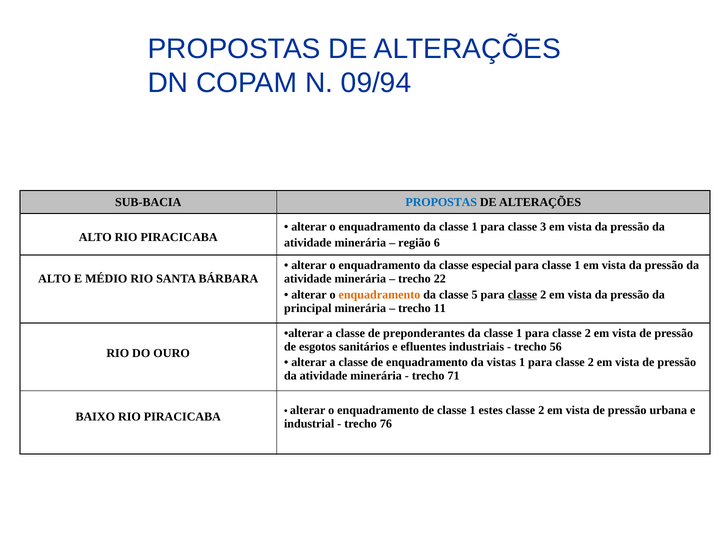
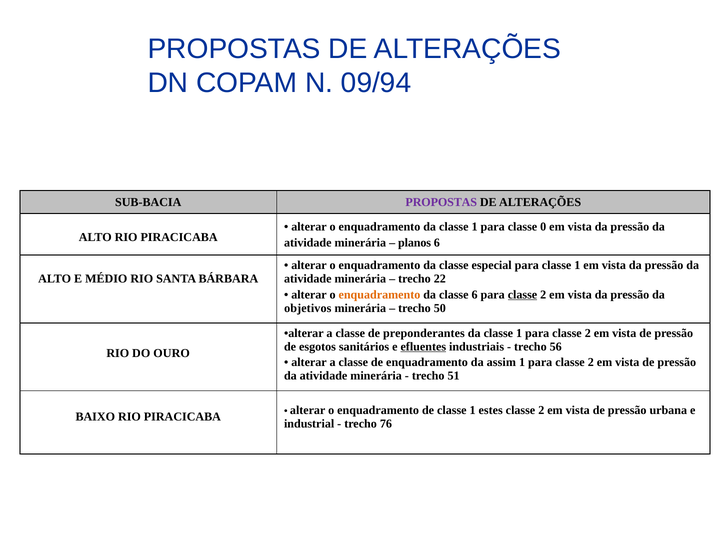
PROPOSTAS colour: blue -> purple (441, 202)
3: 3 -> 0 (543, 226)
região: região -> planos (415, 243)
classe 5: 5 -> 6 (475, 295)
principal: principal -> objetivos (308, 308)
11: 11 -> 50 (440, 308)
efluentes underline: none -> present (423, 346)
vistas: vistas -> assim (501, 362)
71: 71 -> 51 (454, 376)
